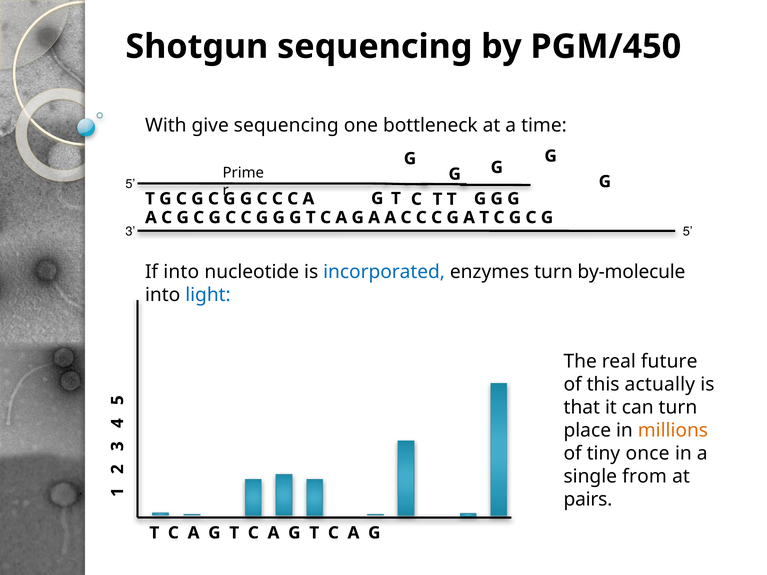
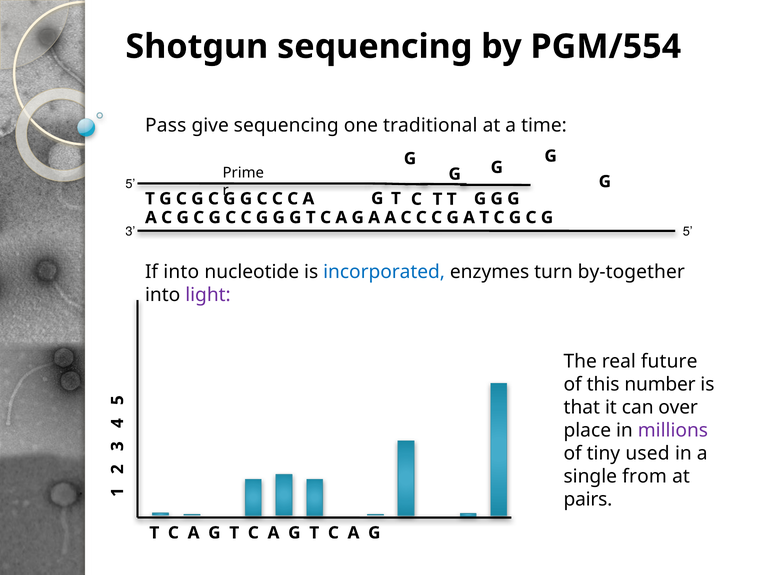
PGM/450: PGM/450 -> PGM/554 (606, 47)
With: With -> Pass (166, 125)
bottleneck: bottleneck -> traditional (430, 125)
by-molecule: by-molecule -> by-together (631, 272)
light colour: blue -> purple (208, 295)
actually: actually -> number (660, 385)
can turn: turn -> over (678, 408)
millions colour: orange -> purple (673, 431)
once: once -> used (648, 454)
